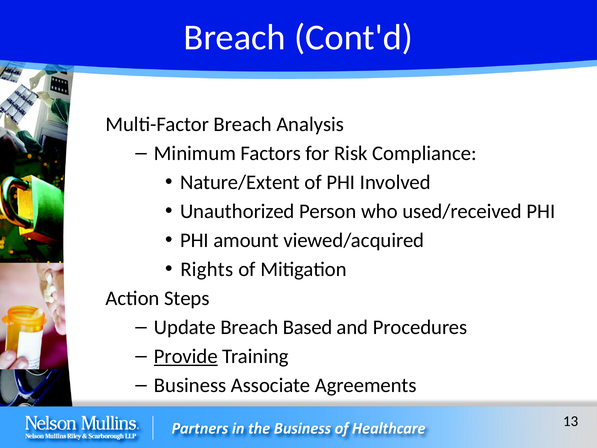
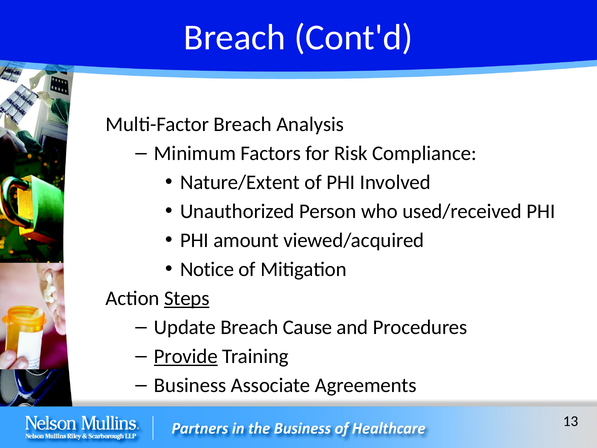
Rights: Rights -> Notice (207, 269)
Steps underline: none -> present (187, 298)
Based: Based -> Cause (308, 327)
